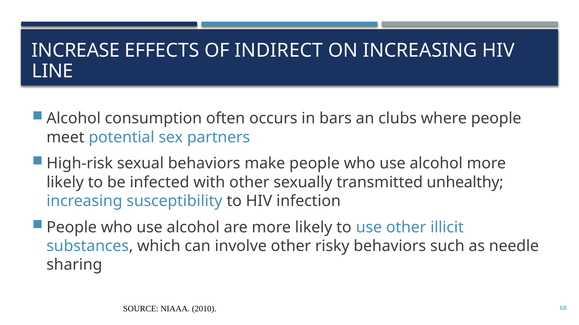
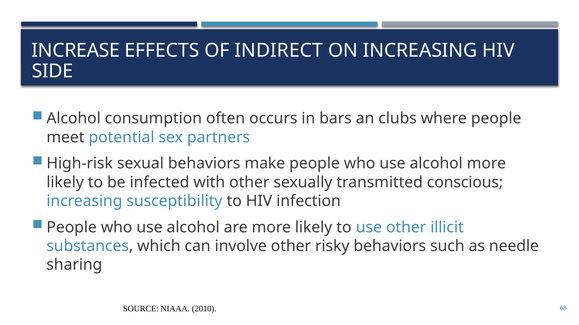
LINE: LINE -> SIDE (53, 71)
unhealthy: unhealthy -> conscious (465, 183)
